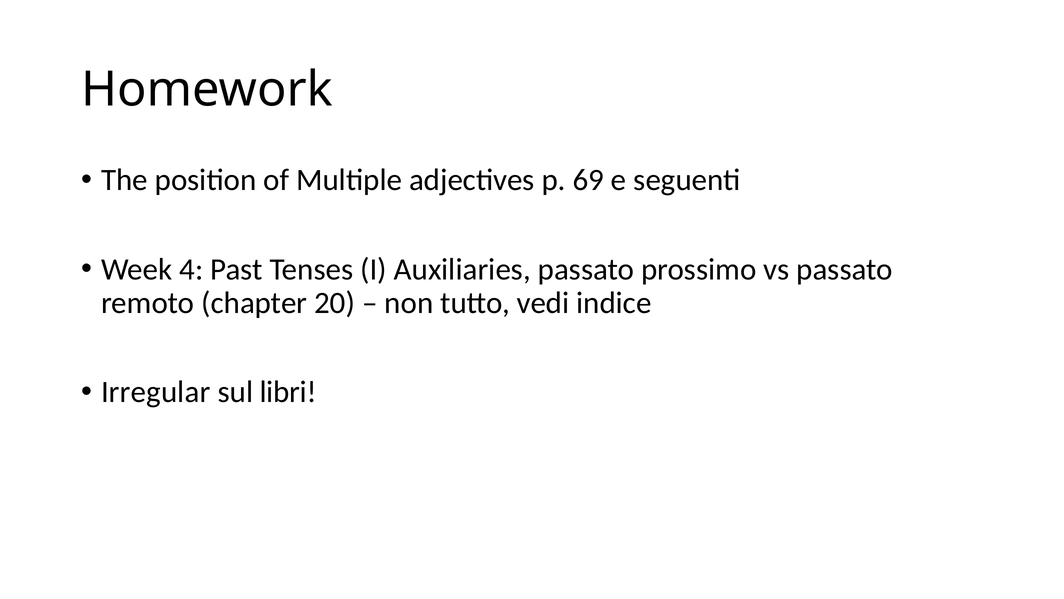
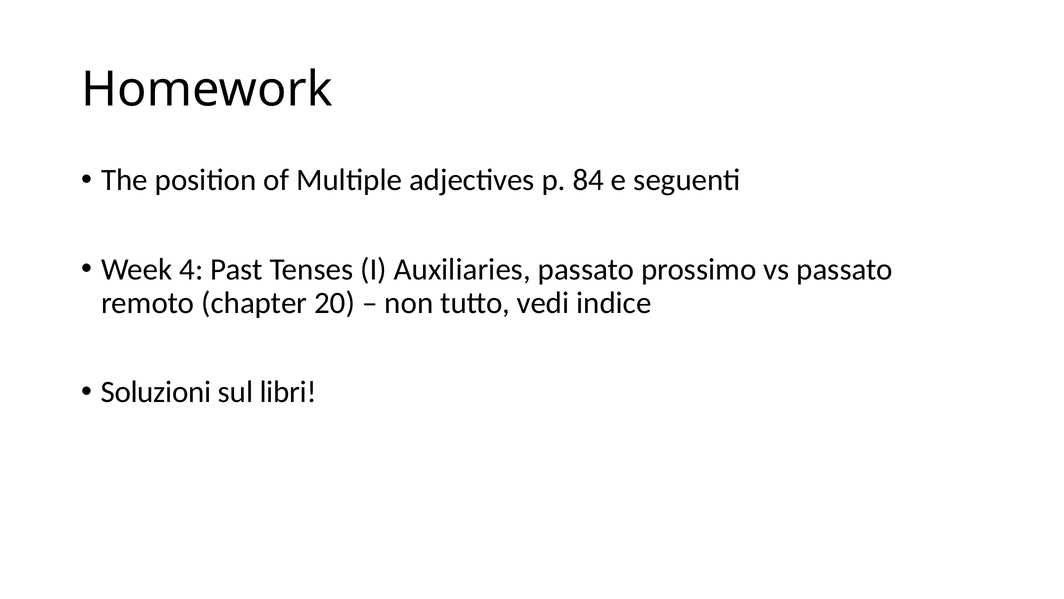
69: 69 -> 84 (588, 180)
Irregular: Irregular -> Soluzioni (156, 392)
